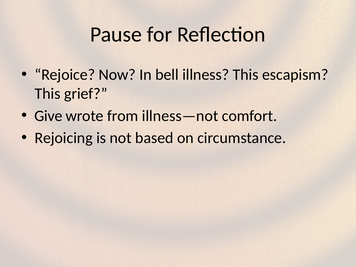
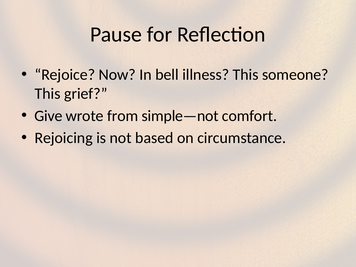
escapism: escapism -> someone (295, 75)
illness—not: illness—not -> simple—not (180, 116)
